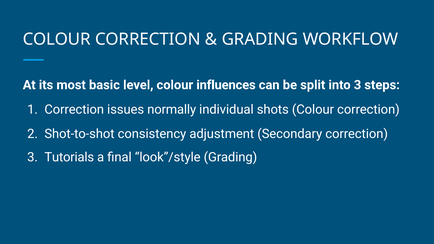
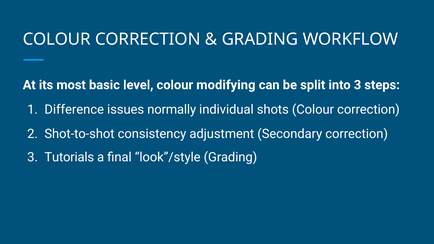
influences: influences -> modifying (226, 85)
Correction: Correction -> Difference (74, 110)
